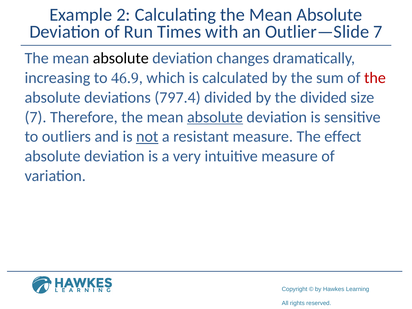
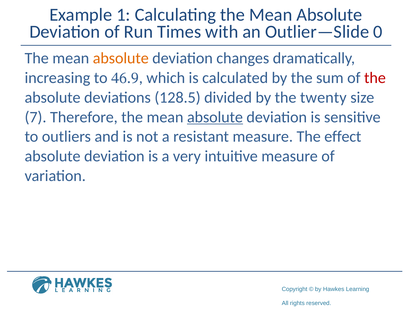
2: 2 -> 1 (123, 15)
Outlier—Slide 7: 7 -> 0 (378, 32)
absolute colour: black -> orange (121, 58)
797.4: 797.4 -> 128.5 (178, 98)
the divided: divided -> twenty (323, 98)
not underline: present -> none (147, 137)
